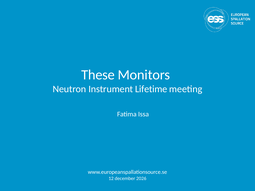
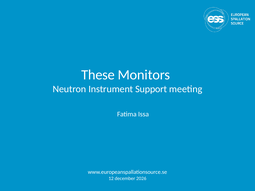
Lifetime: Lifetime -> Support (151, 89)
